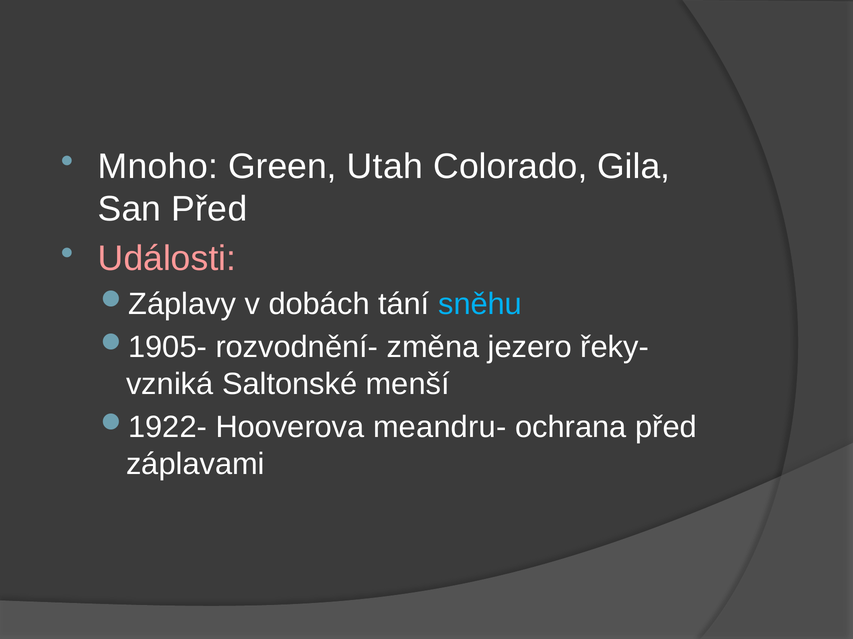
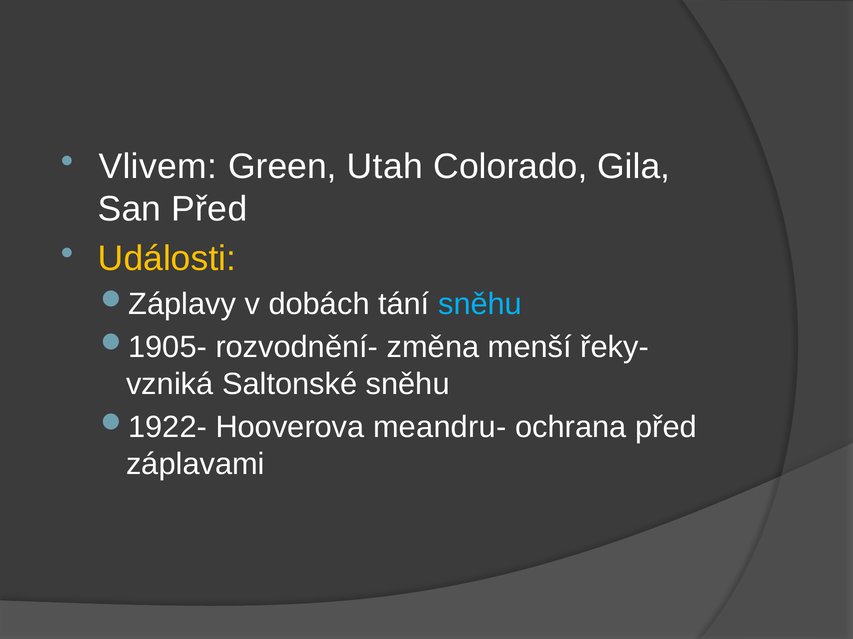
Mnoho: Mnoho -> Vlivem (158, 166)
Události colour: pink -> yellow (167, 259)
jezero: jezero -> menší (530, 348)
Saltonské menší: menší -> sněhu (408, 385)
